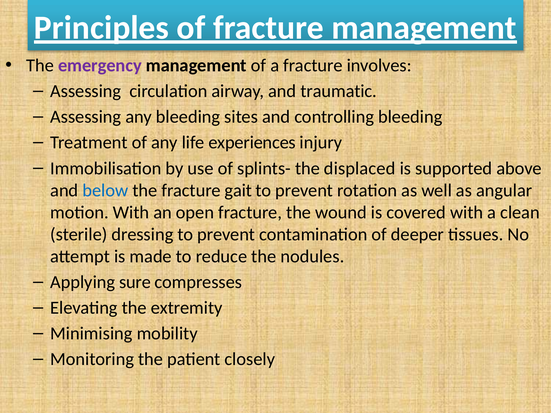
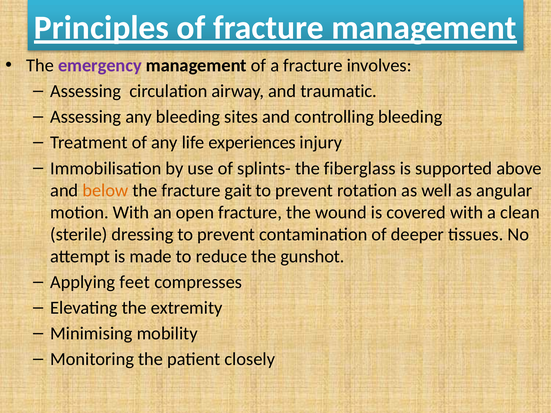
displaced: displaced -> fiberglass (360, 168)
below colour: blue -> orange (105, 190)
nodules: nodules -> gunshot (312, 257)
sure: sure -> feet (135, 282)
